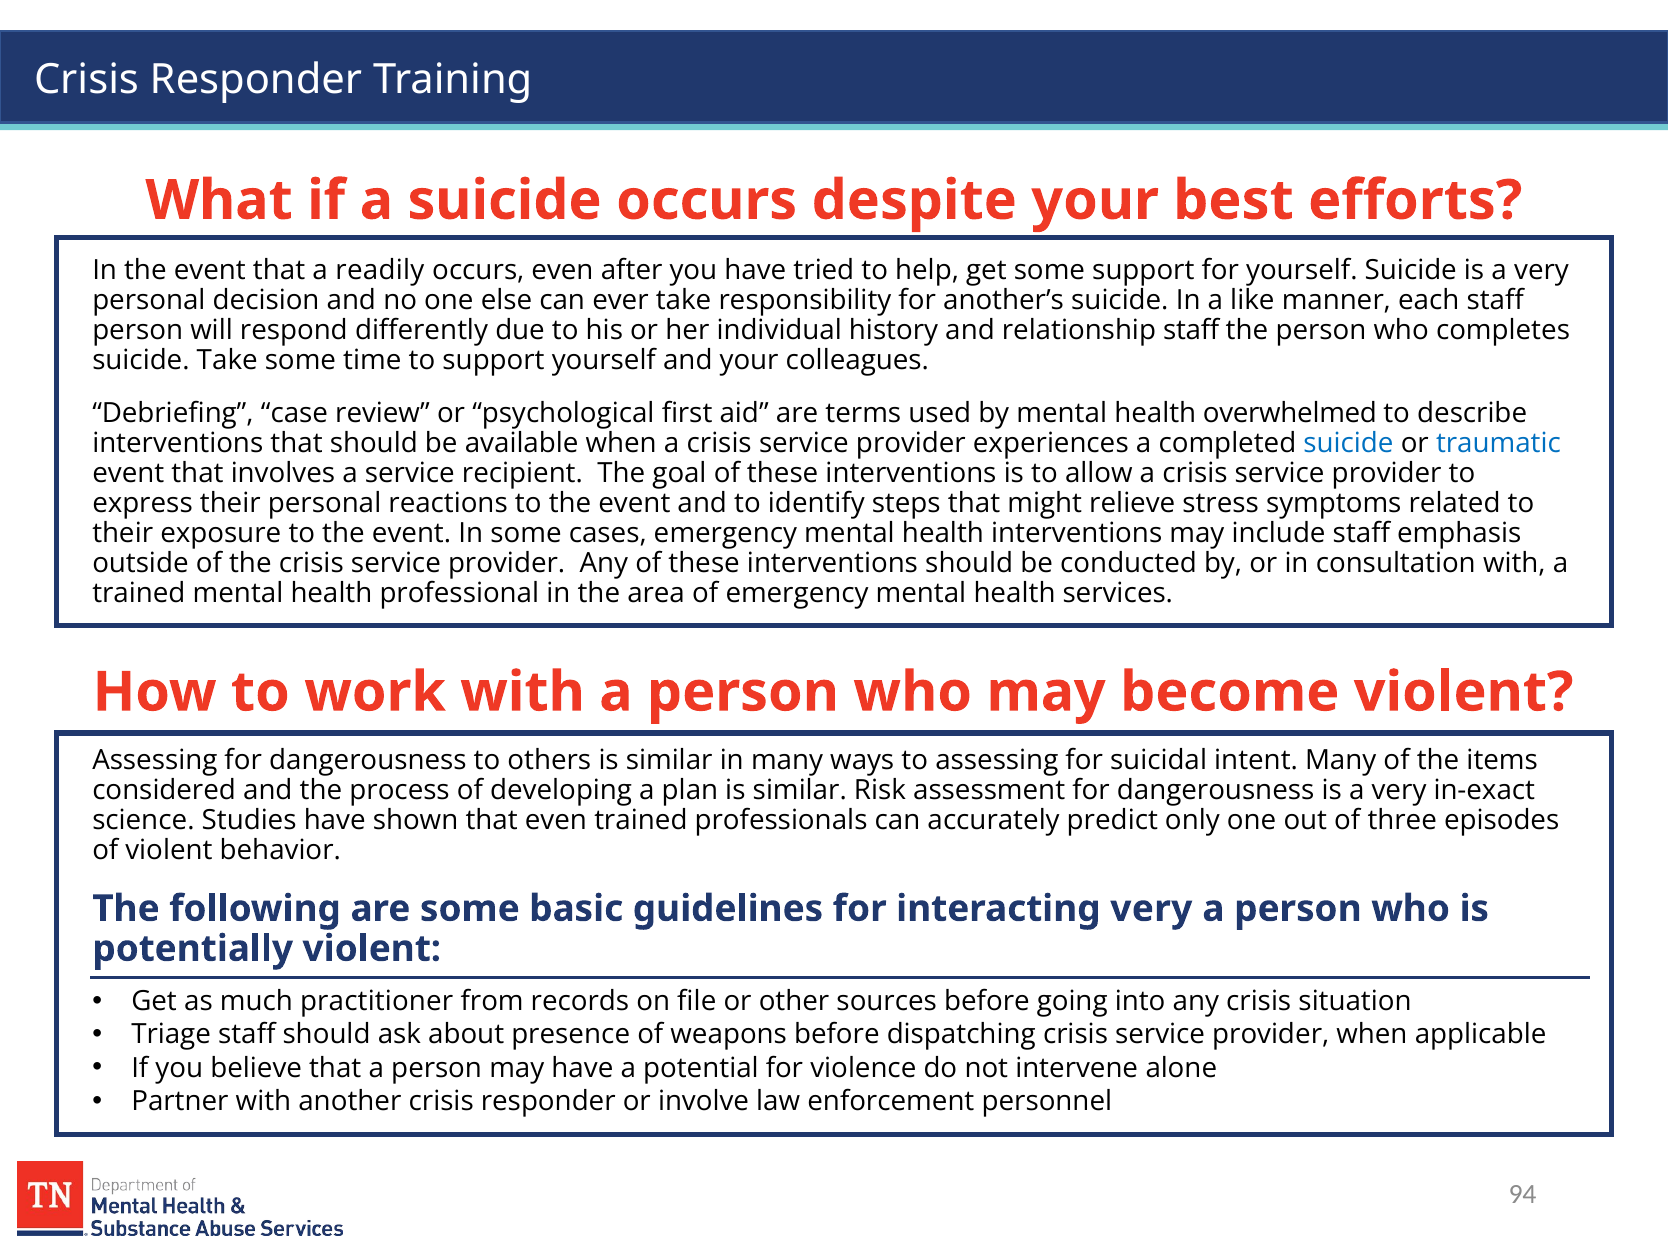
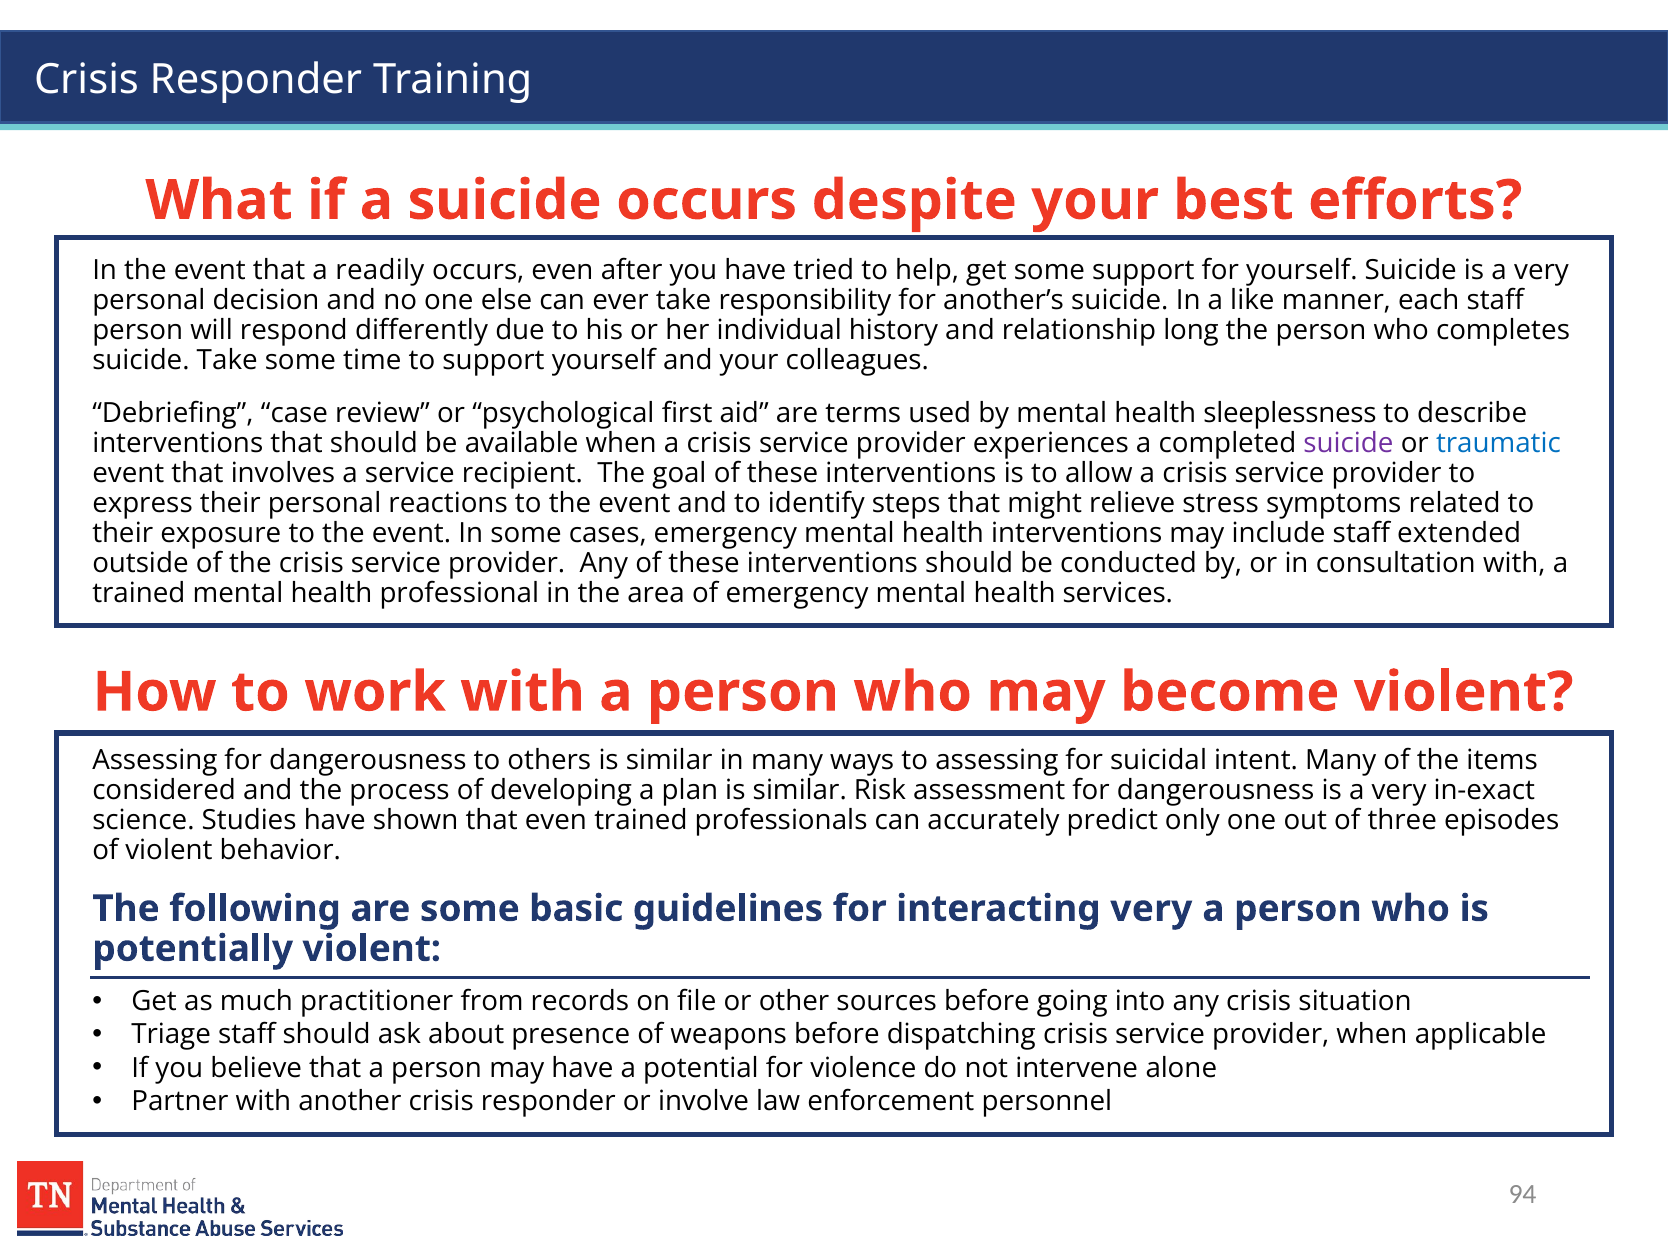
relationship staff: staff -> long (1191, 330)
overwhelmed: overwhelmed -> sleeplessness (1290, 413)
suicide colour: blue -> purple (1348, 443)
emphasis: emphasis -> extended (1459, 533)
